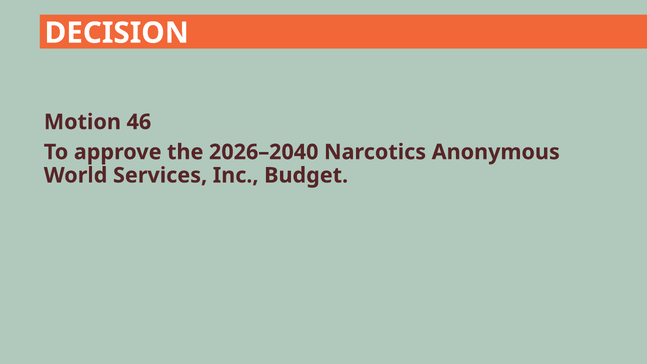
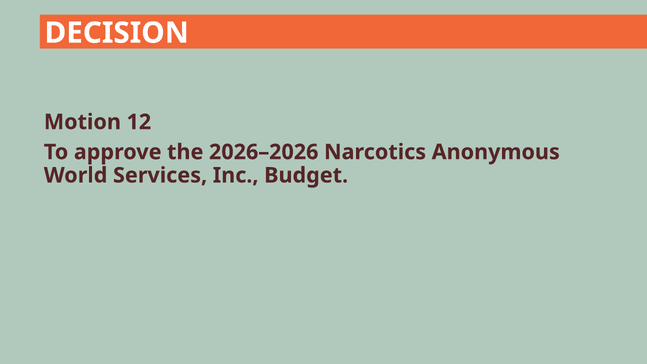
46: 46 -> 12 (139, 122)
2026–2040: 2026–2040 -> 2026–2026 (264, 152)
